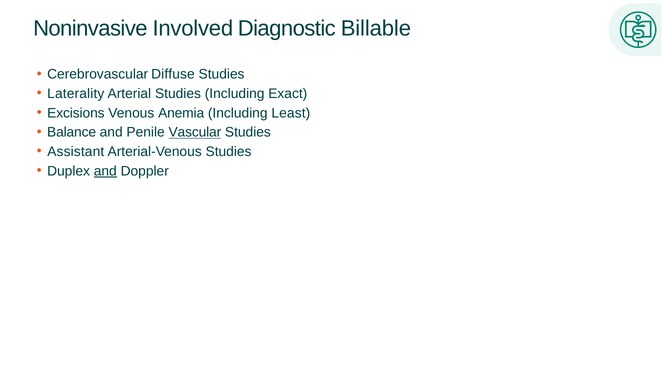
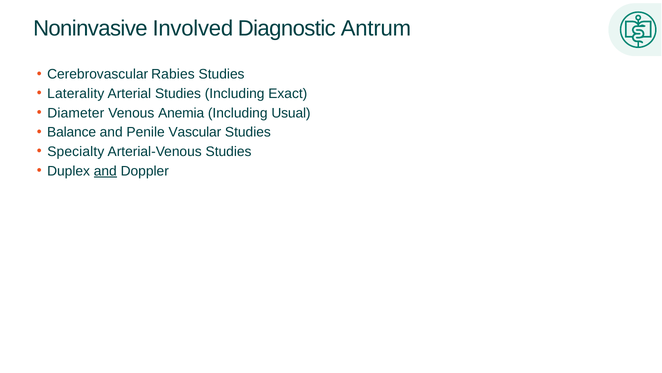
Billable: Billable -> Antrum (376, 28)
Diffuse: Diffuse -> Rabies (173, 74)
Excisions: Excisions -> Diameter (76, 113)
Least: Least -> Usual (291, 113)
Vascular underline: present -> none (195, 132)
Assistant: Assistant -> Specialty (76, 151)
